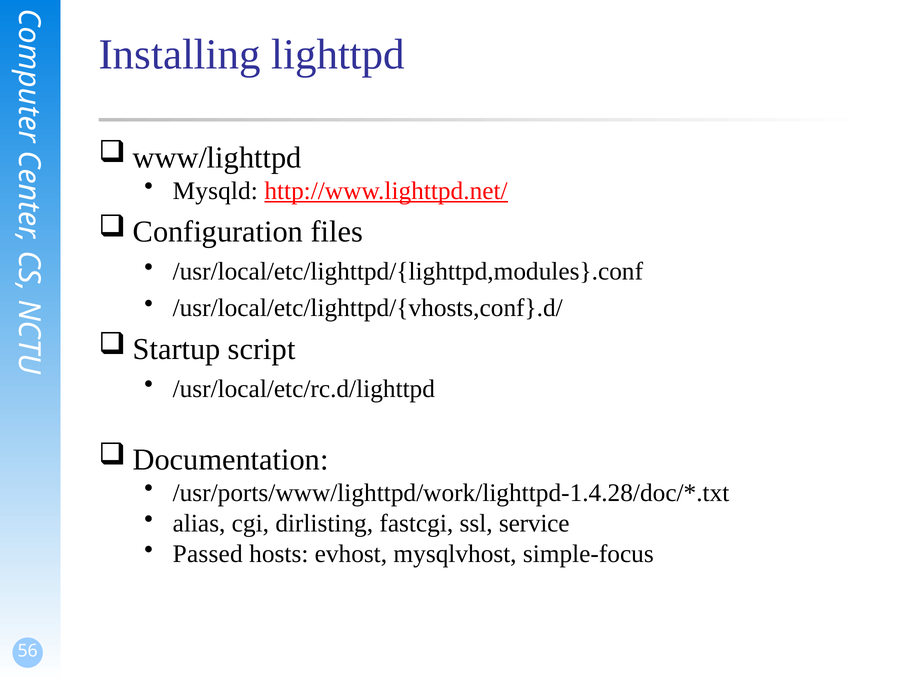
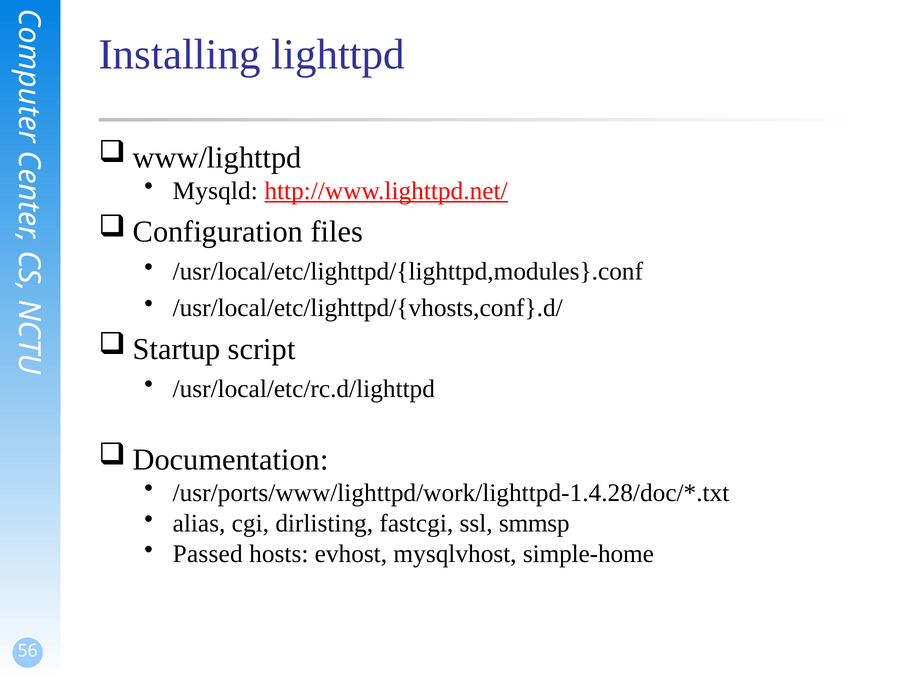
service: service -> smmsp (534, 524)
simple-focus: simple-focus -> simple-home (588, 554)
